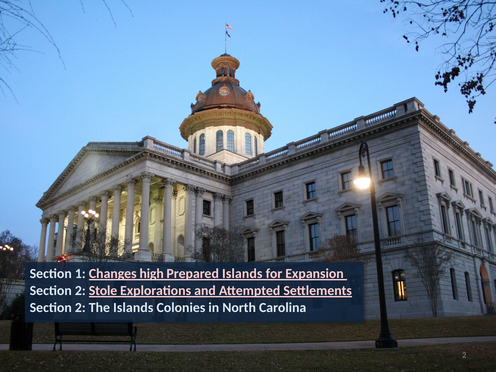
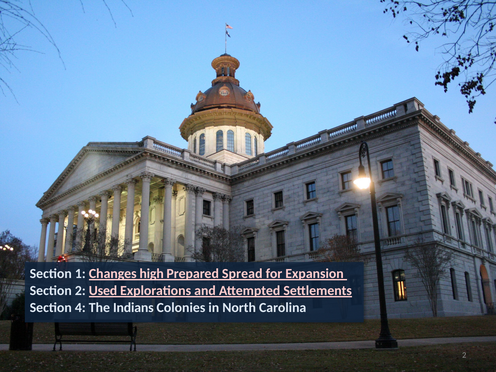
Prepared Islands: Islands -> Spread (242, 274)
Stole: Stole -> Used (103, 291)
2: 2 -> 4 (80, 308)
The Islands: Islands -> Indians (133, 308)
